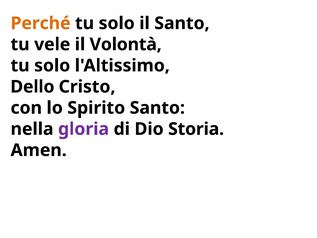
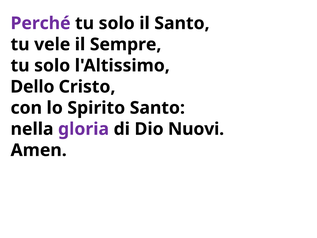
Perché colour: orange -> purple (41, 23)
Volontà: Volontà -> Sempre (126, 44)
Storia: Storia -> Nuovi (196, 129)
